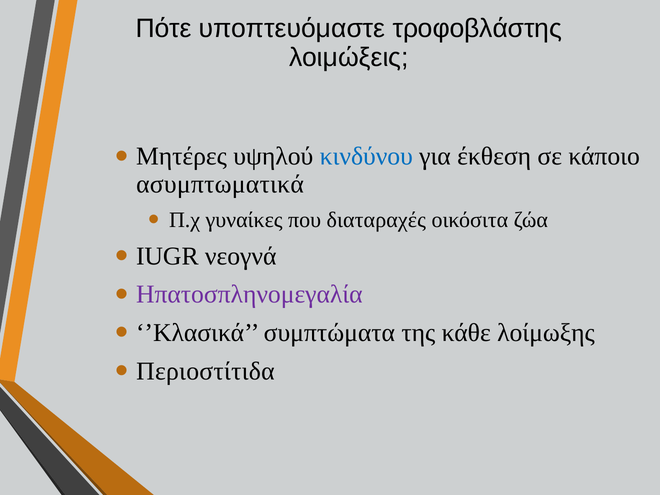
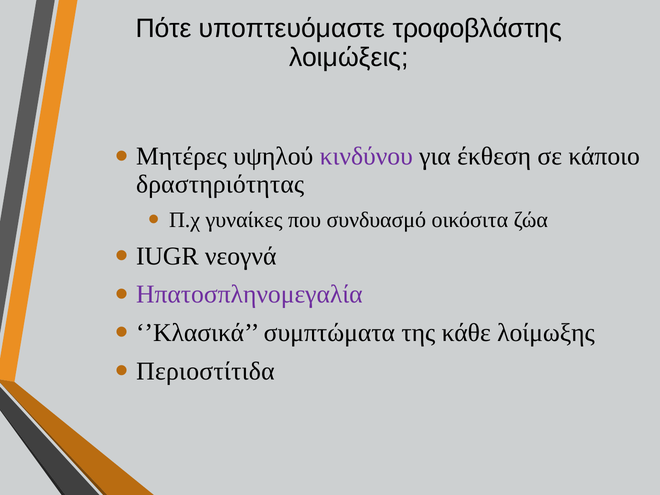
κινδύνου colour: blue -> purple (366, 157)
ασυμπτωματικά: ασυμπτωματικά -> δραστηριότητας (220, 184)
διαταραχές: διαταραχές -> συνδυασμό (376, 220)
